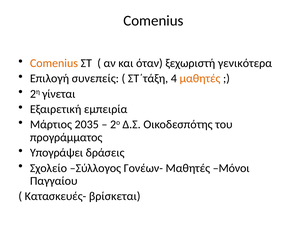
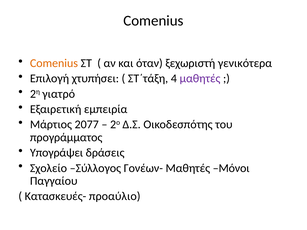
συνεπείς: συνεπείς -> χτυπήσει (95, 79)
μαθητές colour: orange -> purple (200, 79)
γίνεται: γίνεται -> γιατρό (59, 94)
2035: 2035 -> 2077 (87, 125)
βρίσκεται: βρίσκεται -> προαύλιο (115, 197)
